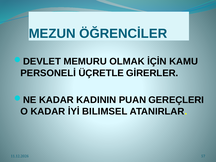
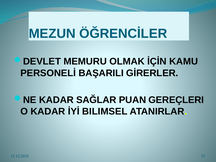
ÜÇRETLE: ÜÇRETLE -> BAŞARILI (101, 73)
KADININ: KADININ -> SAĞLAR (96, 100)
